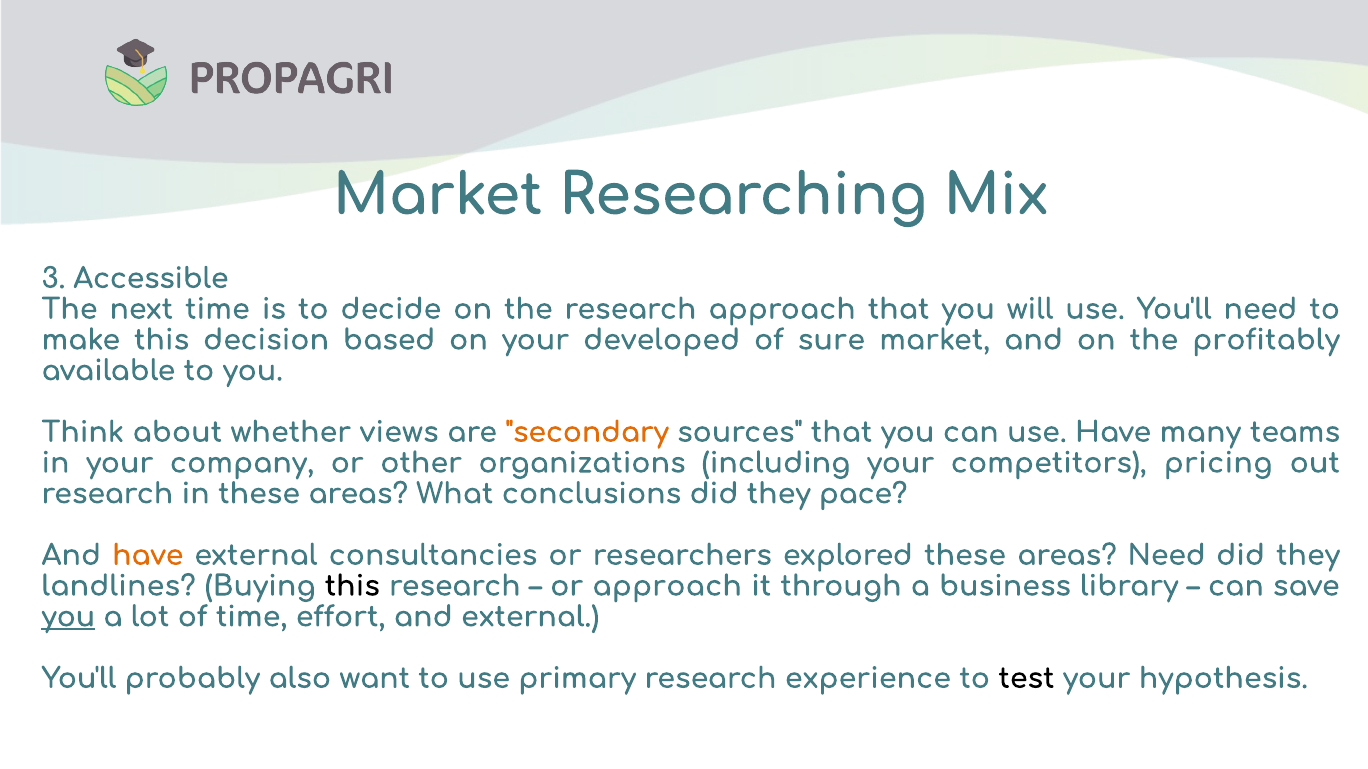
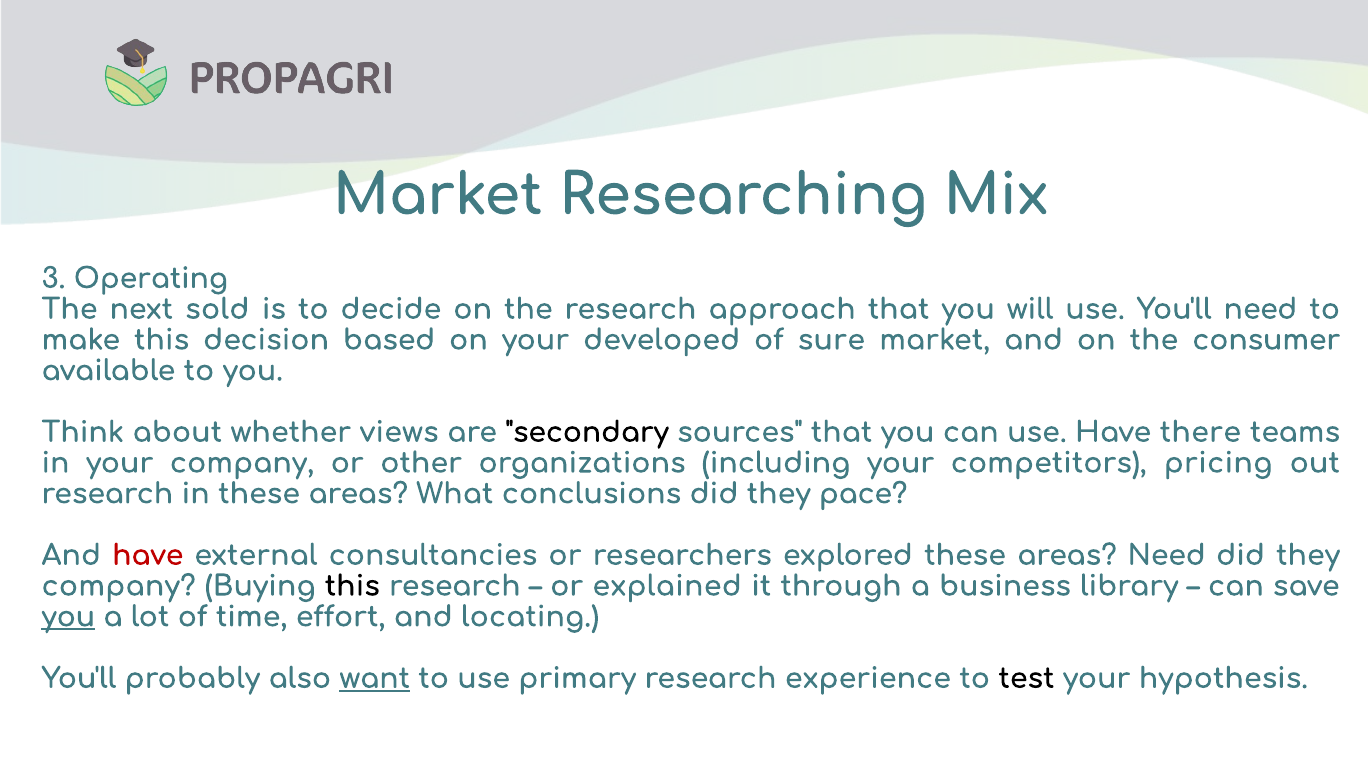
Accessible: Accessible -> Operating (151, 279)
next time: time -> sold (217, 310)
profitably: profitably -> consumer (1266, 340)
secondary colour: orange -> black (587, 433)
many: many -> there (1200, 433)
have colour: orange -> red (148, 556)
landlines: landlines -> company (119, 587)
or approach: approach -> explained (667, 587)
and external: external -> locating (530, 617)
want underline: none -> present (375, 679)
